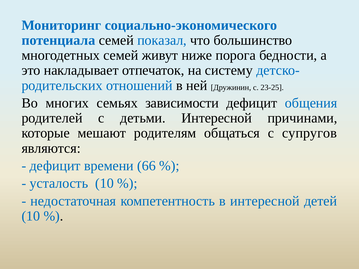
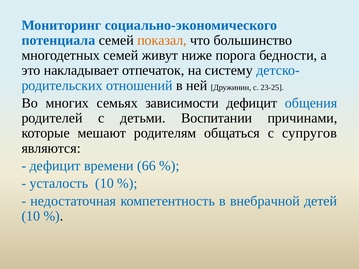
показал colour: blue -> orange (162, 40)
детьми Интересной: Интересной -> Воспитании (217, 118)
в интересной: интересной -> внебрачной (265, 201)
